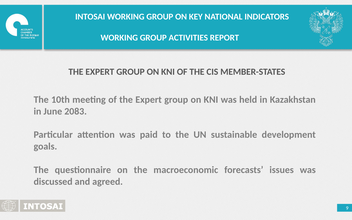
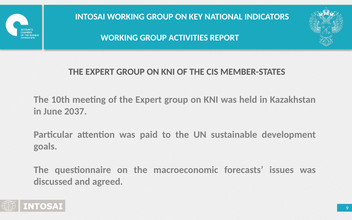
2083: 2083 -> 2037 (76, 111)
